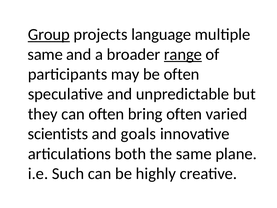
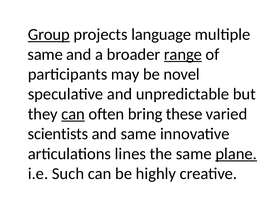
be often: often -> novel (182, 74)
can underline: none -> present (73, 114)
bring often: often -> these (184, 114)
and goals: goals -> same (138, 134)
both: both -> lines (130, 154)
plane underline: none -> present (236, 154)
